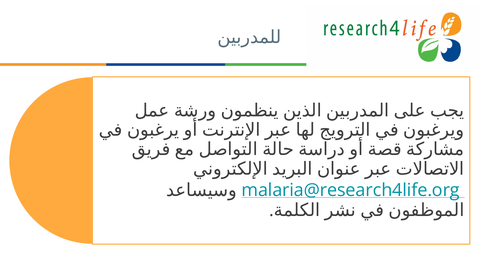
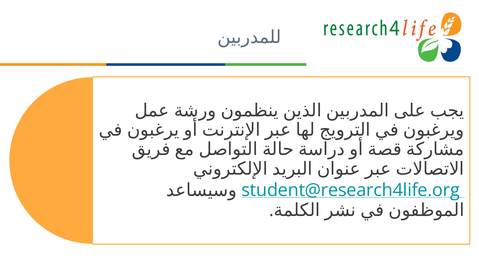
malaria@research4life.org: malaria@research4life.org -> student@research4life.org (351, 190)
